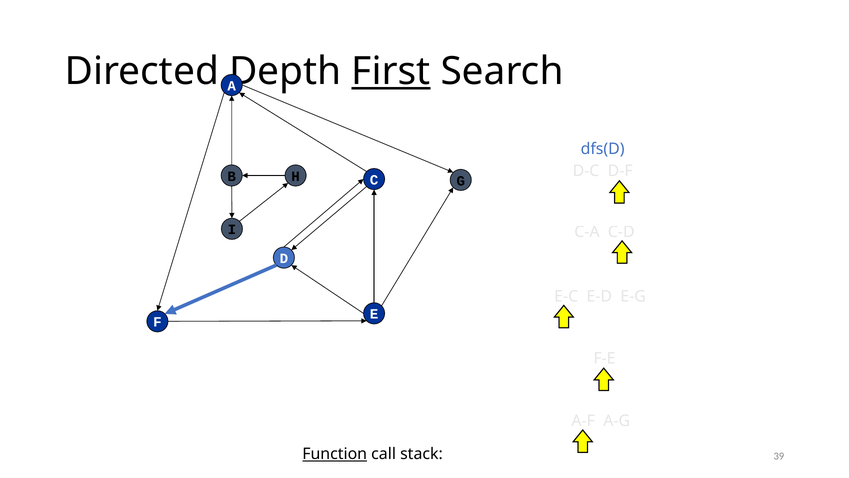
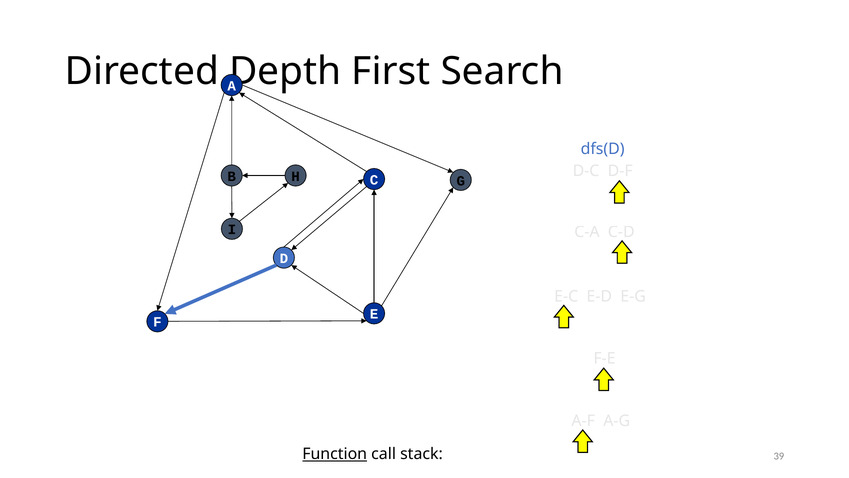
First underline: present -> none (391, 71)
